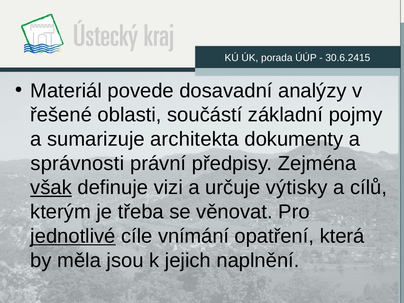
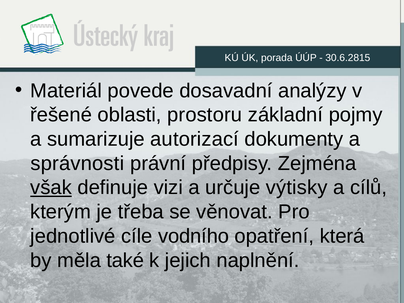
30.6.2415: 30.6.2415 -> 30.6.2815 (348, 58)
součástí: součástí -> prostoru (205, 115)
architekta: architekta -> autorizací (195, 139)
jednotlivé underline: present -> none (73, 236)
vnímání: vnímání -> vodního (194, 236)
jsou: jsou -> také (125, 260)
